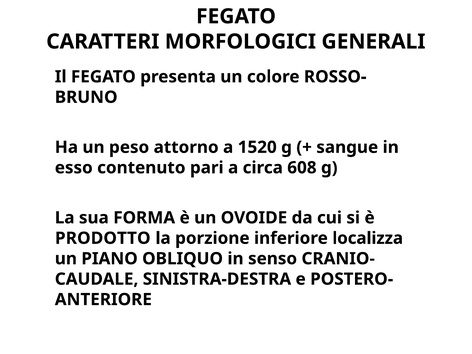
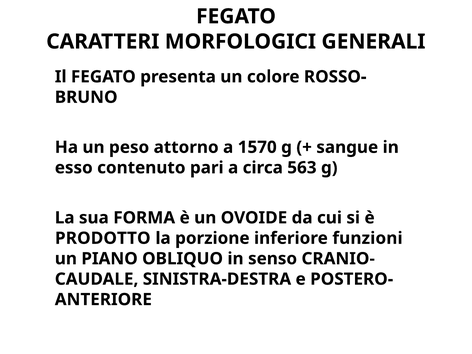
1520: 1520 -> 1570 (257, 147)
608: 608 -> 563 (302, 168)
localizza: localizza -> funzioni (368, 238)
